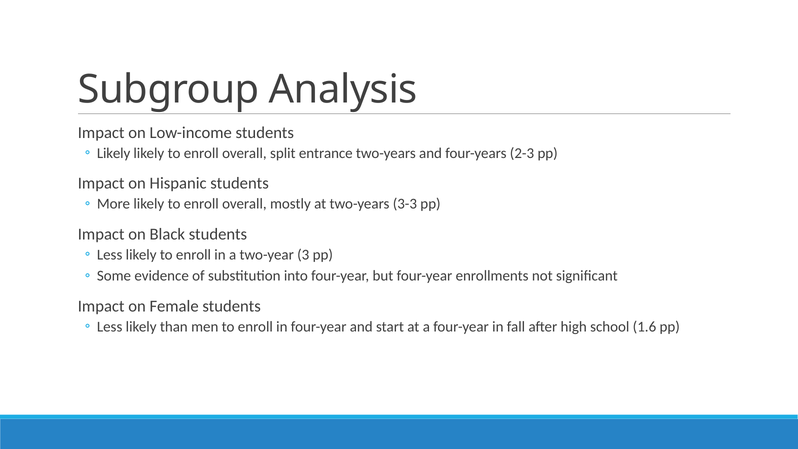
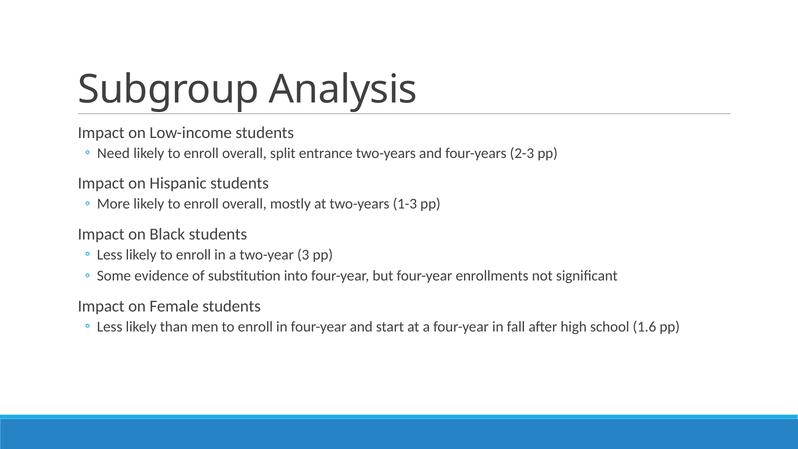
Likely: Likely -> Need (113, 153)
3-3: 3-3 -> 1-3 (405, 204)
